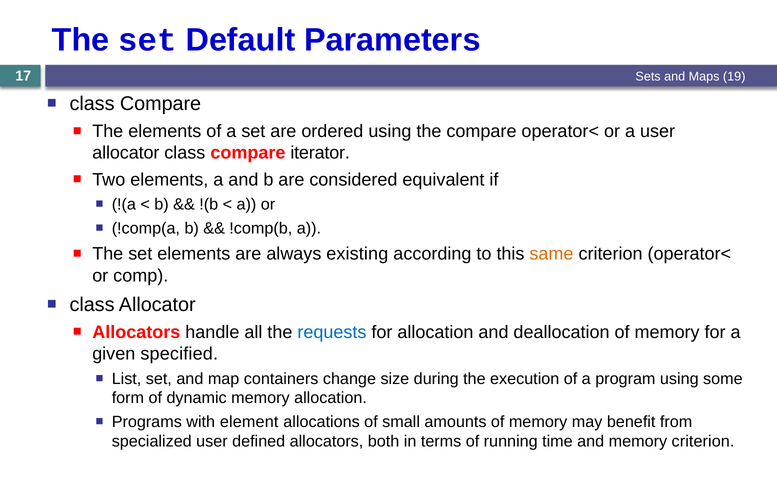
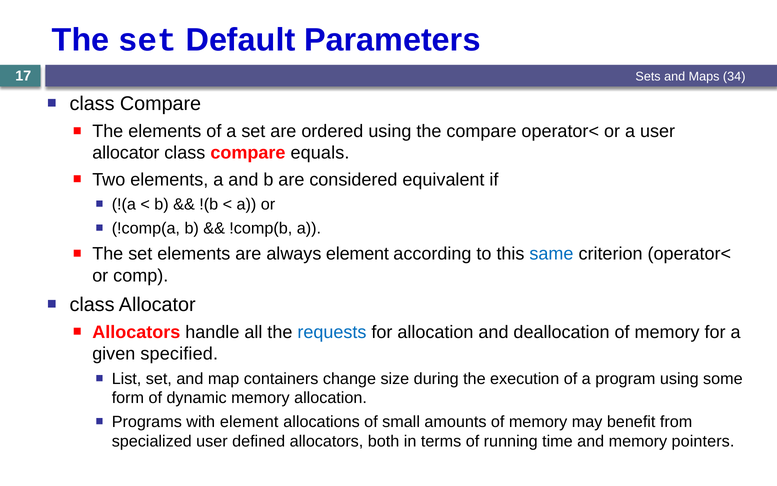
19: 19 -> 34 (734, 76)
iterator: iterator -> equals (320, 153)
always existing: existing -> element (357, 254)
same colour: orange -> blue (551, 254)
memory criterion: criterion -> pointers (703, 441)
